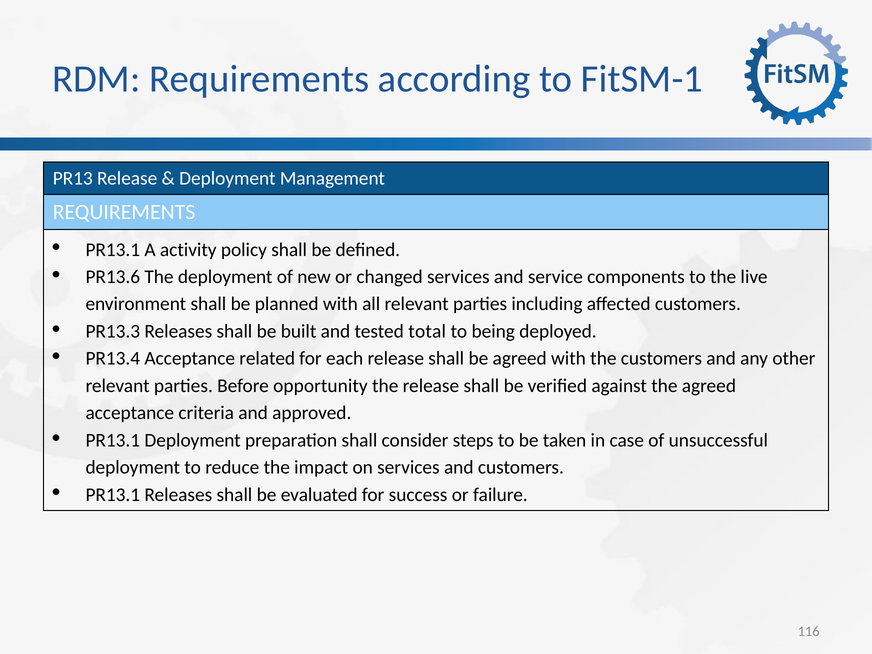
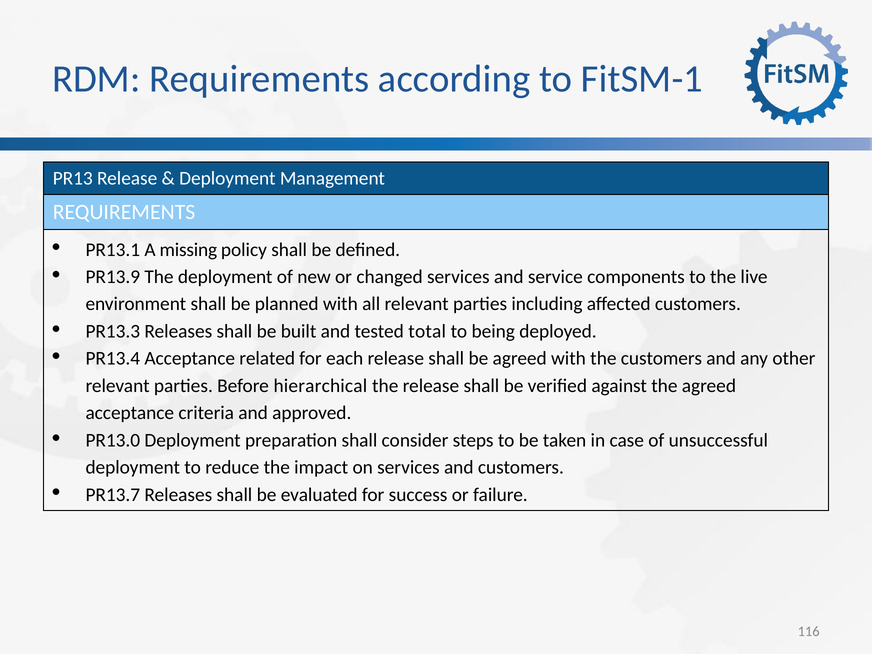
activity: activity -> missing (188, 250)
PR13.6: PR13.6 -> PR13.9 (113, 277)
opportunity: opportunity -> hierarchical (320, 386)
PR13.1: PR13.1 -> PR13.0 (113, 440)
PR13.1: PR13.1 -> PR13.7 (113, 495)
